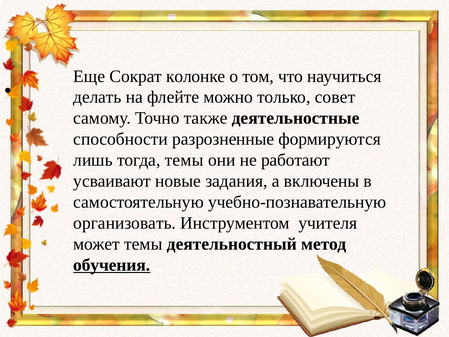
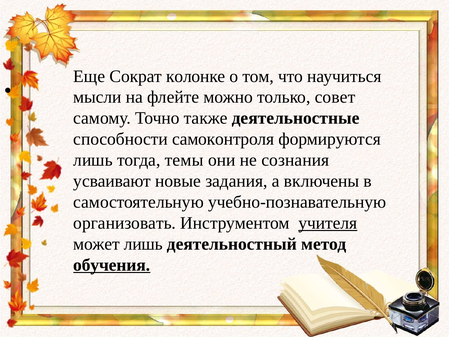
делать: делать -> мысли (97, 97)
разрозненные: разрозненные -> самоконтроля (223, 139)
работают: работают -> сознания (295, 160)
учителя underline: none -> present (328, 223)
может темы: темы -> лишь (143, 244)
